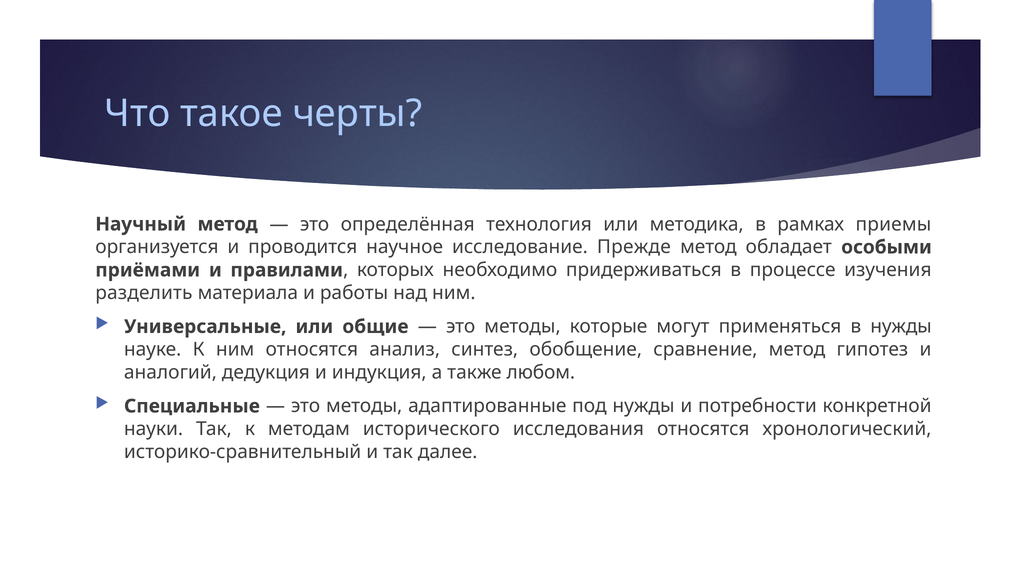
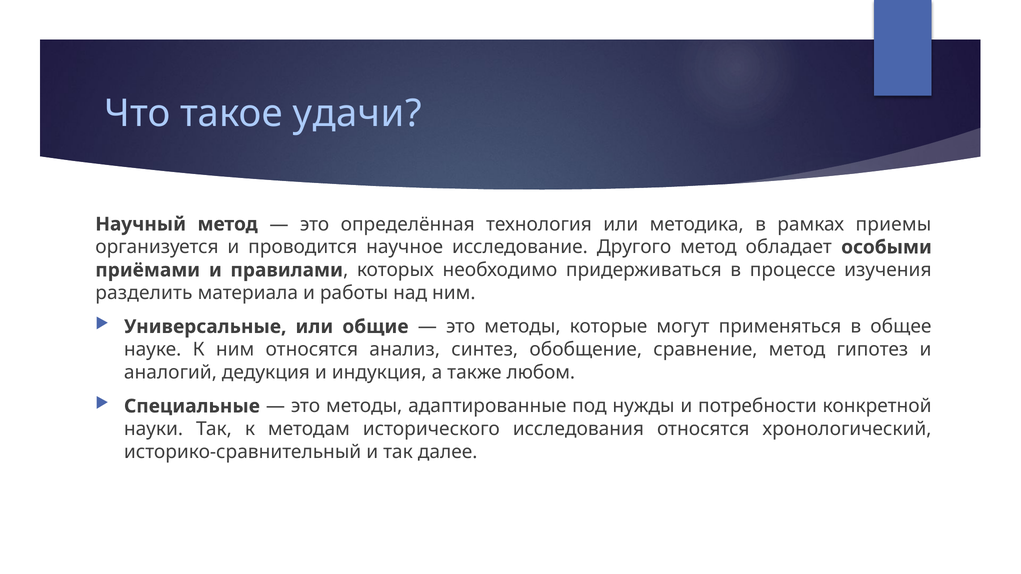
черты: черты -> удачи (357, 114)
Прежде: Прежде -> Другого (634, 247)
в нужды: нужды -> общее (901, 327)
